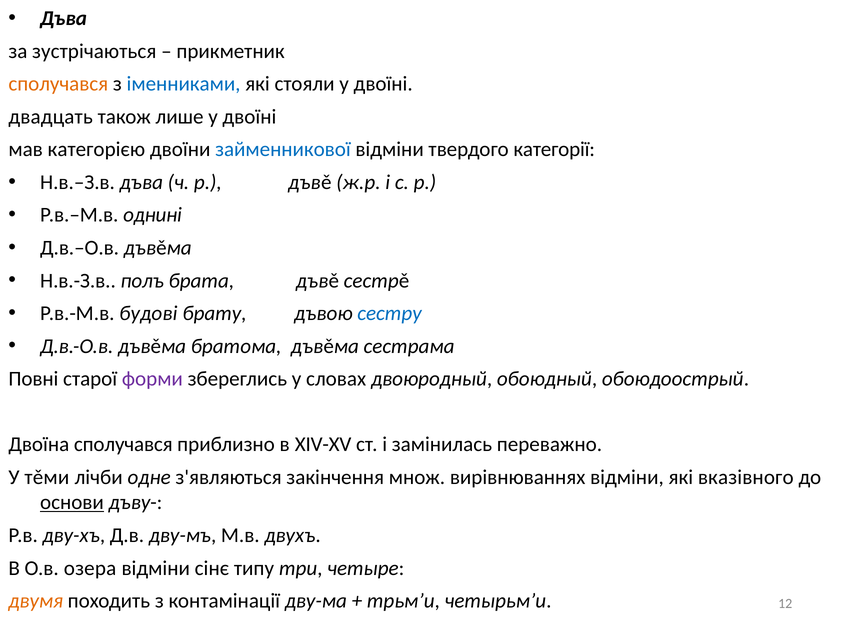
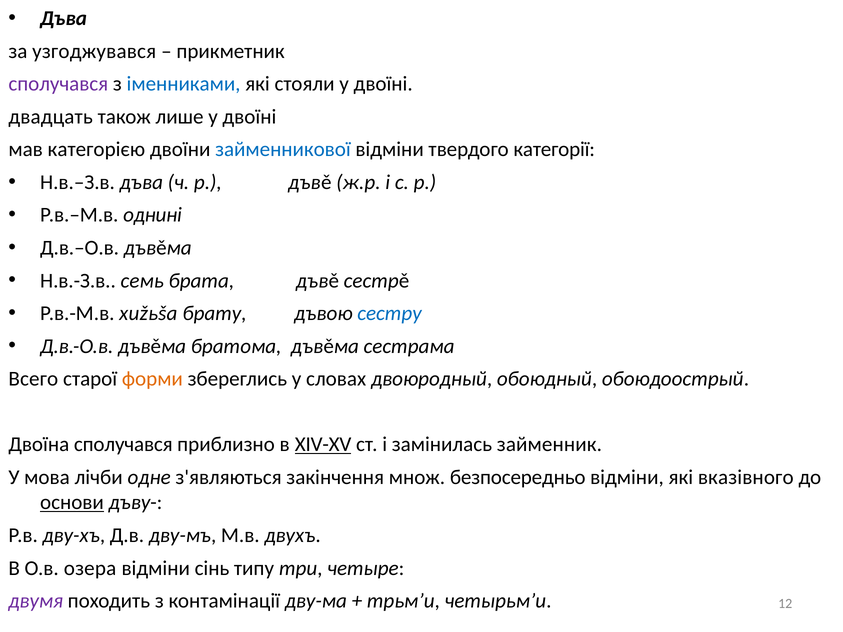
зустрічаються: зустрічаються -> узгоджувався (94, 51)
сполучався colour: orange -> purple (58, 84)
полъ: полъ -> семь (142, 281)
будові: будові -> xužьša (148, 313)
Повні: Повні -> Всего (33, 379)
форми colour: purple -> orange (152, 379)
XIV-XV underline: none -> present (323, 445)
переважно: переважно -> займенник (549, 445)
тěми: тěми -> мова (47, 477)
вирівнюваннях: вирівнюваннях -> безпосередньо (518, 477)
сінє: сінє -> сінь (212, 568)
двумя colour: orange -> purple (36, 601)
